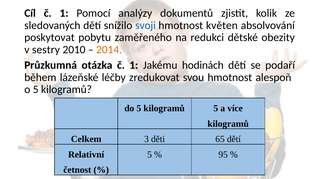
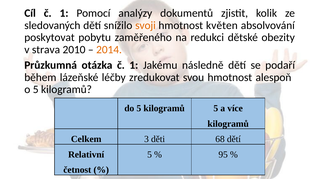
svoji colour: blue -> orange (145, 25)
sestry: sestry -> strava (46, 50)
hodinách: hodinách -> následně (203, 65)
65: 65 -> 68 (220, 139)
